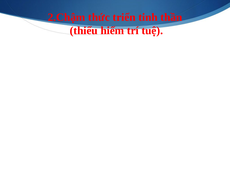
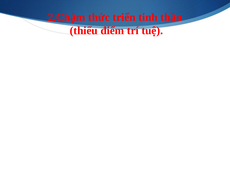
hiểm: hiểm -> điểm (112, 31)
